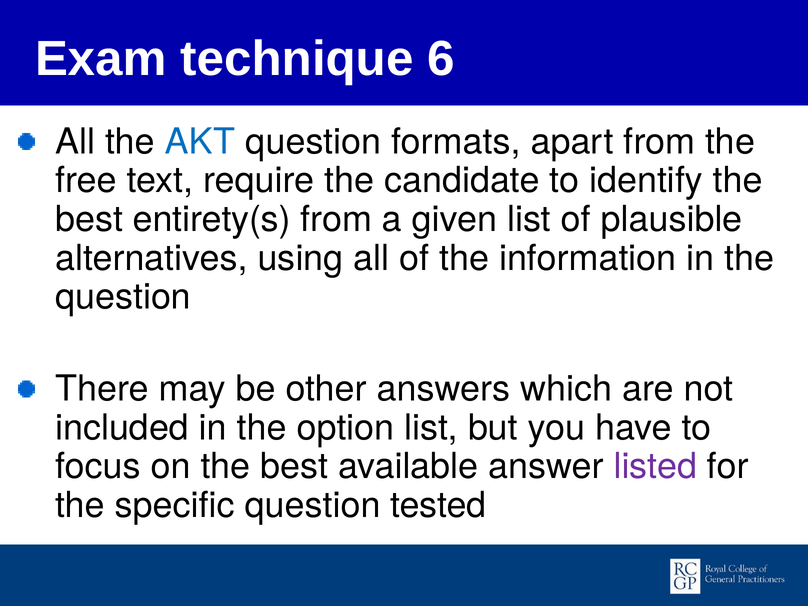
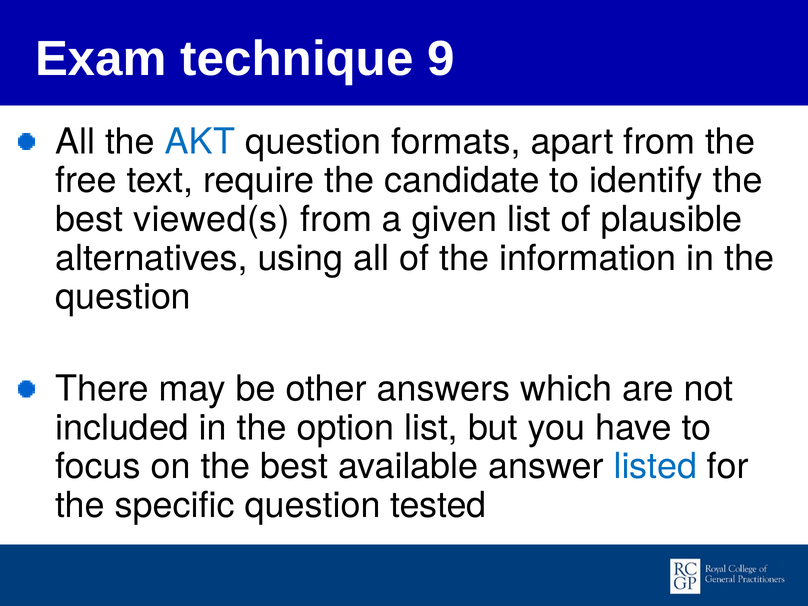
6: 6 -> 9 (441, 59)
entirety(s: entirety(s -> viewed(s (211, 219)
listed colour: purple -> blue (655, 467)
